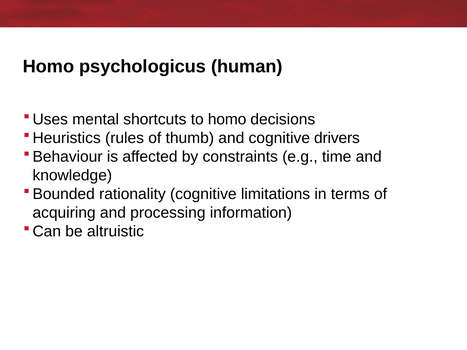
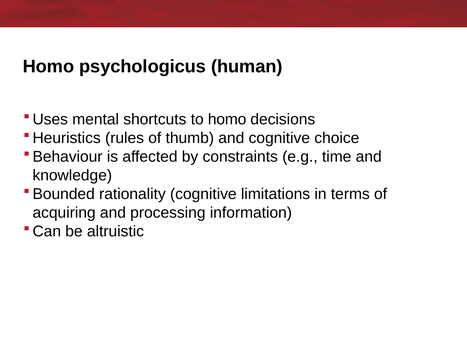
drivers: drivers -> choice (337, 138)
